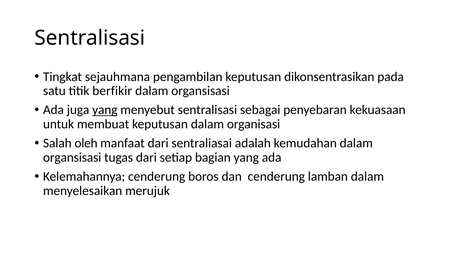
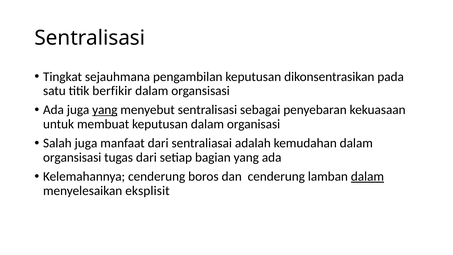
Salah oleh: oleh -> juga (86, 143)
dalam underline: none -> present (367, 176)
merujuk: merujuk -> eksplisit (147, 191)
